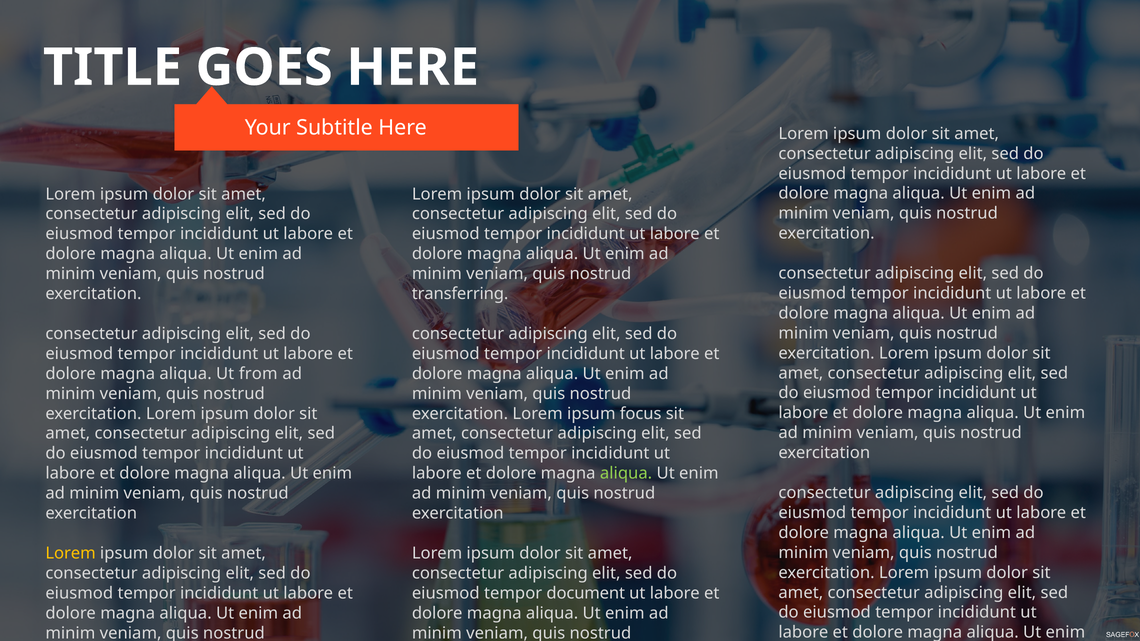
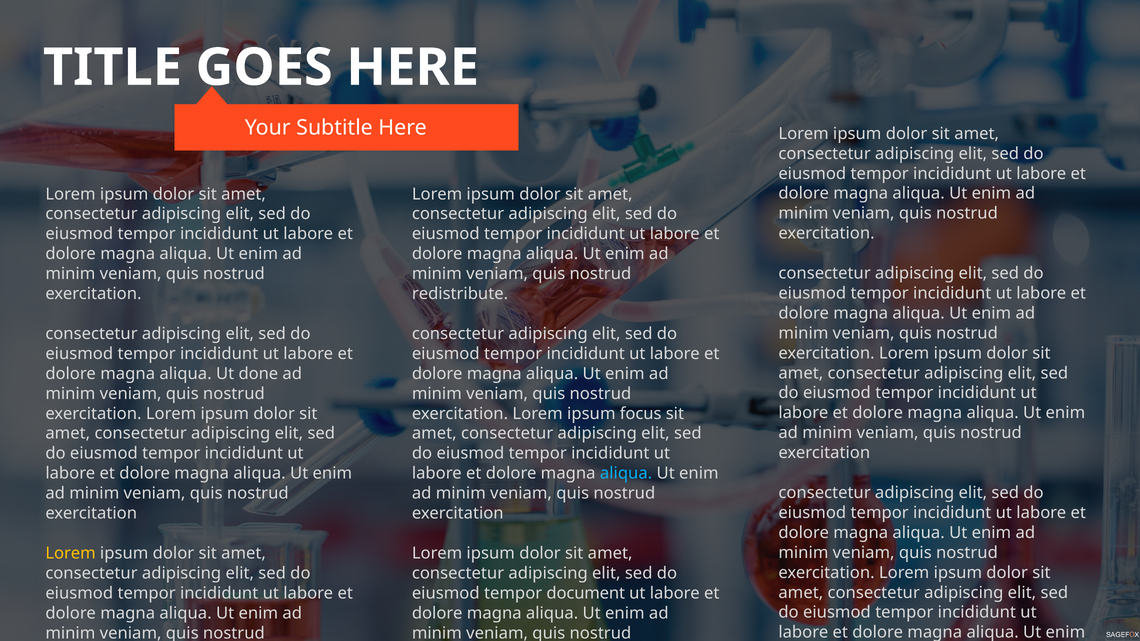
transferring: transferring -> redistribute (460, 294)
from: from -> done (258, 374)
aliqua colour: light green -> light blue (626, 474)
